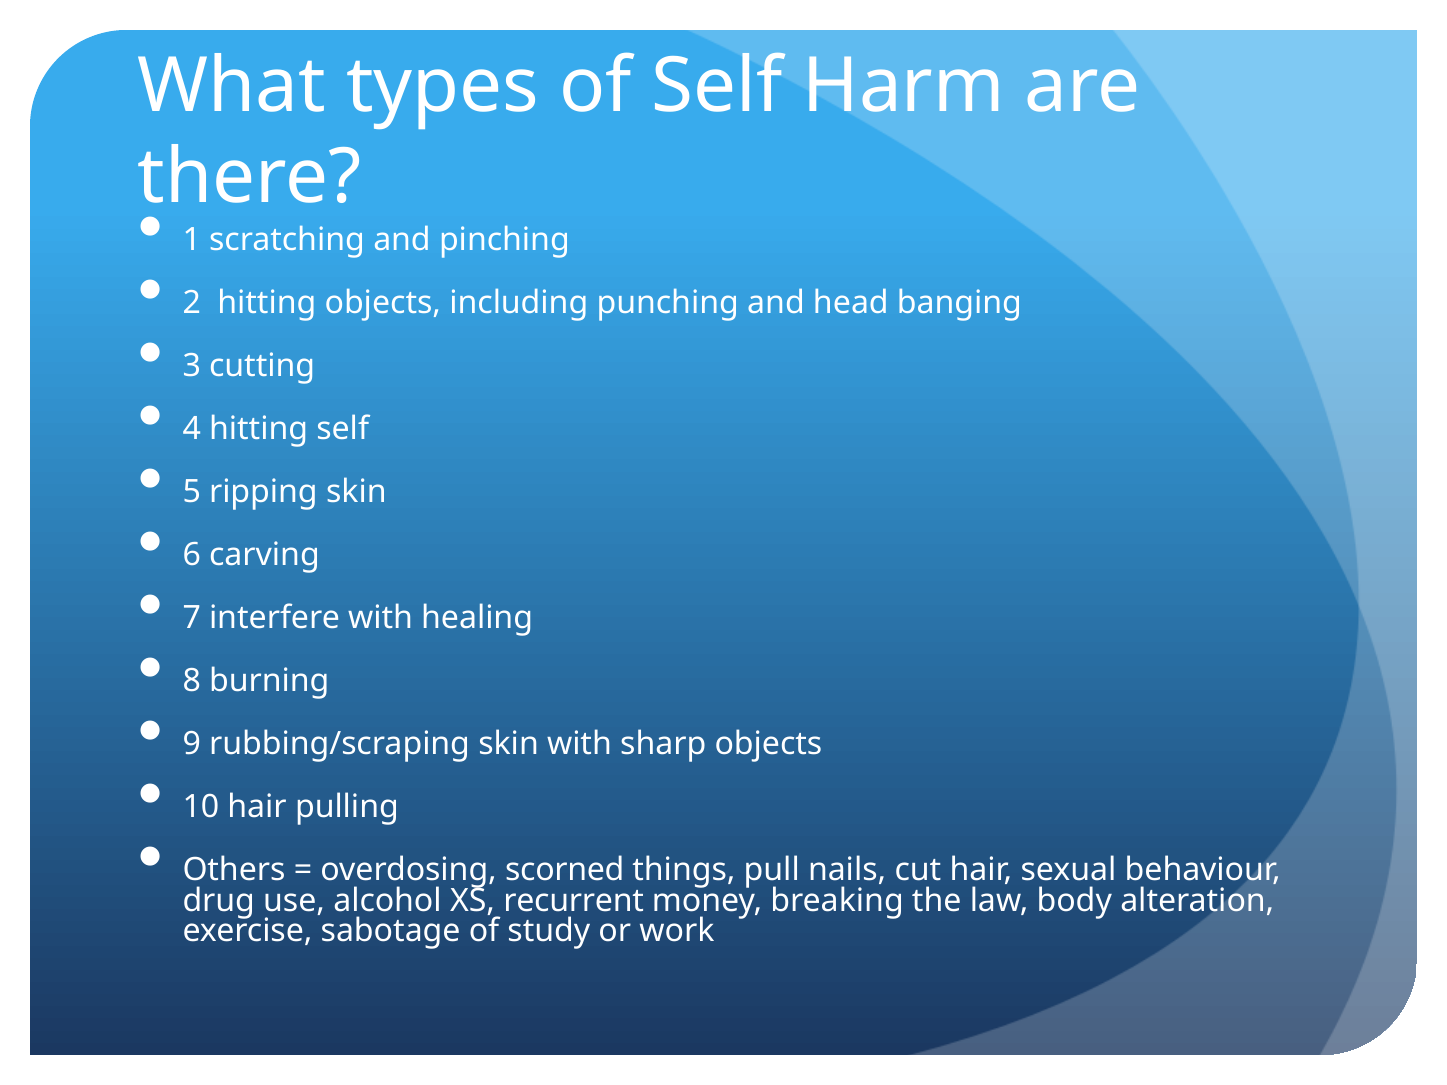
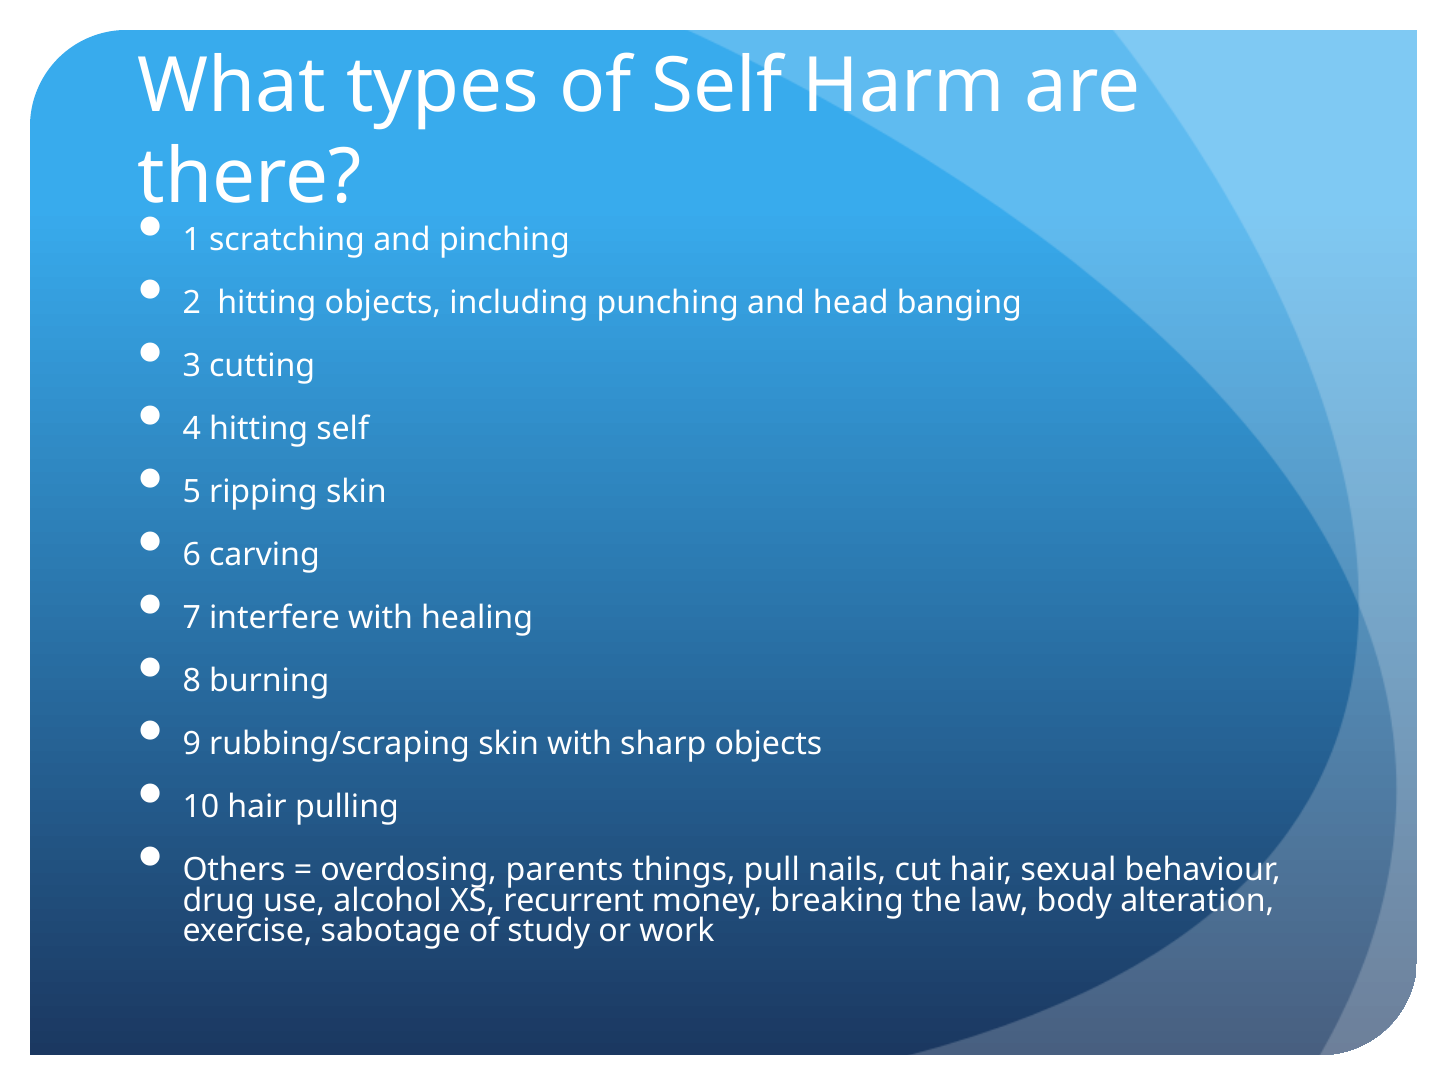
scorned: scorned -> parents (565, 870)
